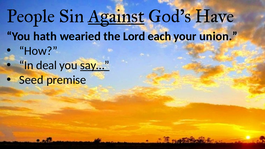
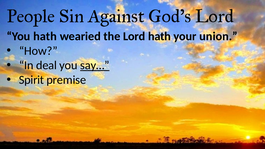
Against underline: present -> none (116, 16)
God’s Have: Have -> Lord (214, 16)
Lord each: each -> hath (159, 36)
Seed: Seed -> Spirit (31, 80)
